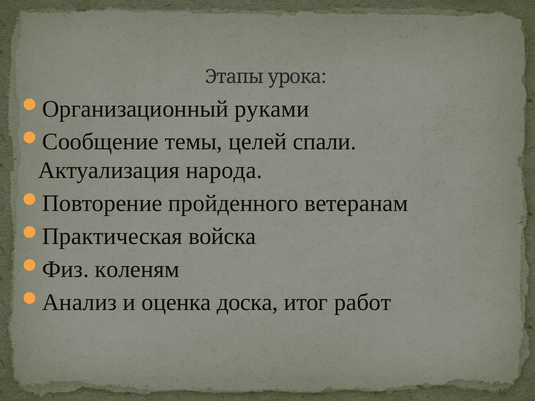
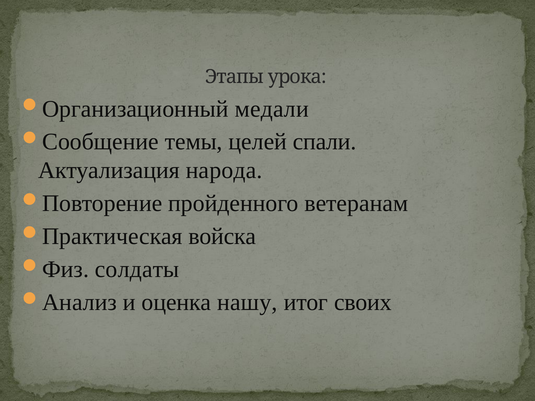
руками: руками -> медали (272, 109)
коленям: коленям -> солдаты (137, 269)
доска: доска -> нашу (247, 302)
работ: работ -> своих (363, 302)
